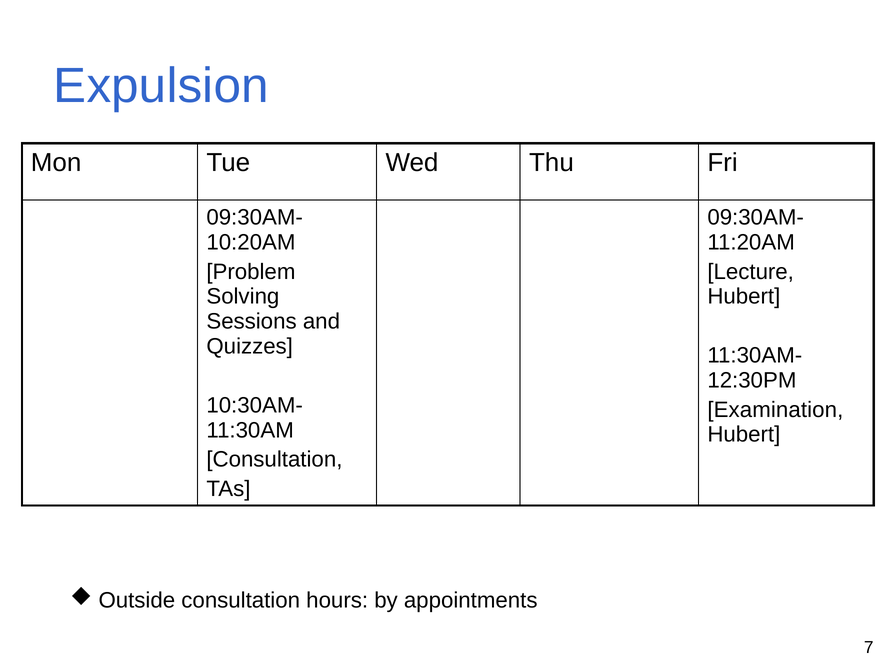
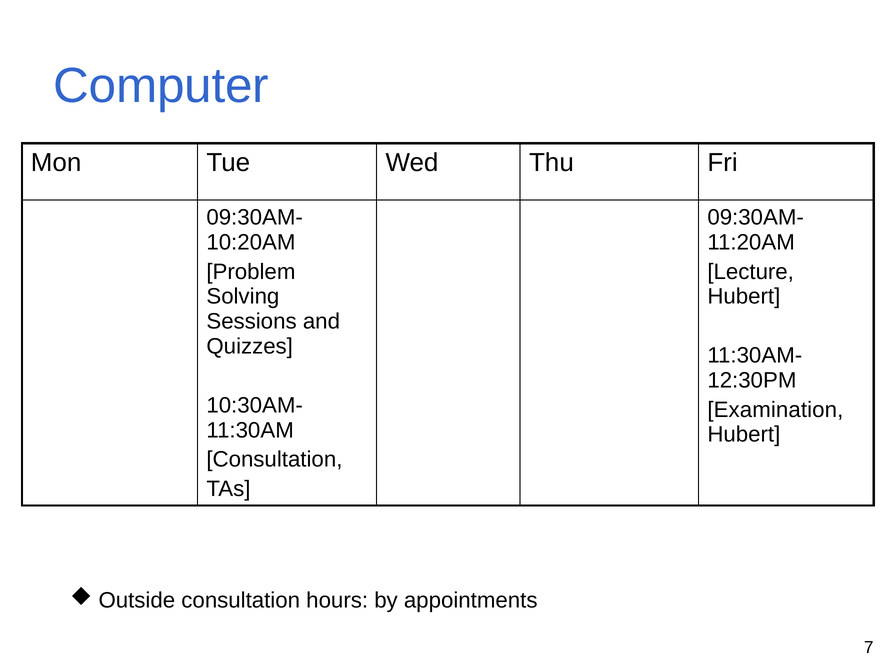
Expulsion: Expulsion -> Computer (161, 86)
